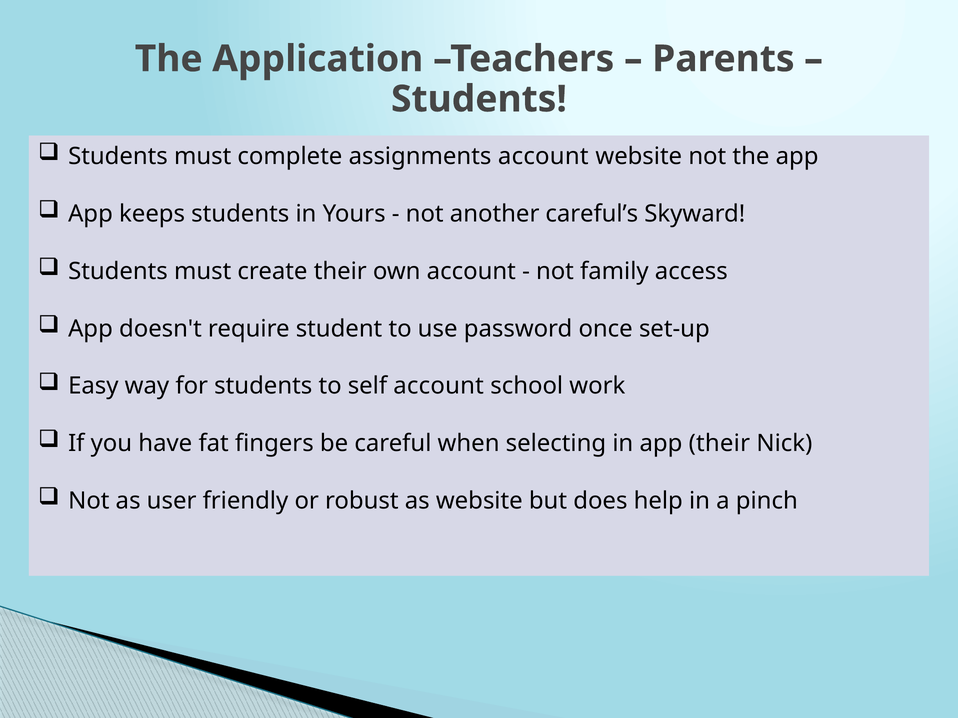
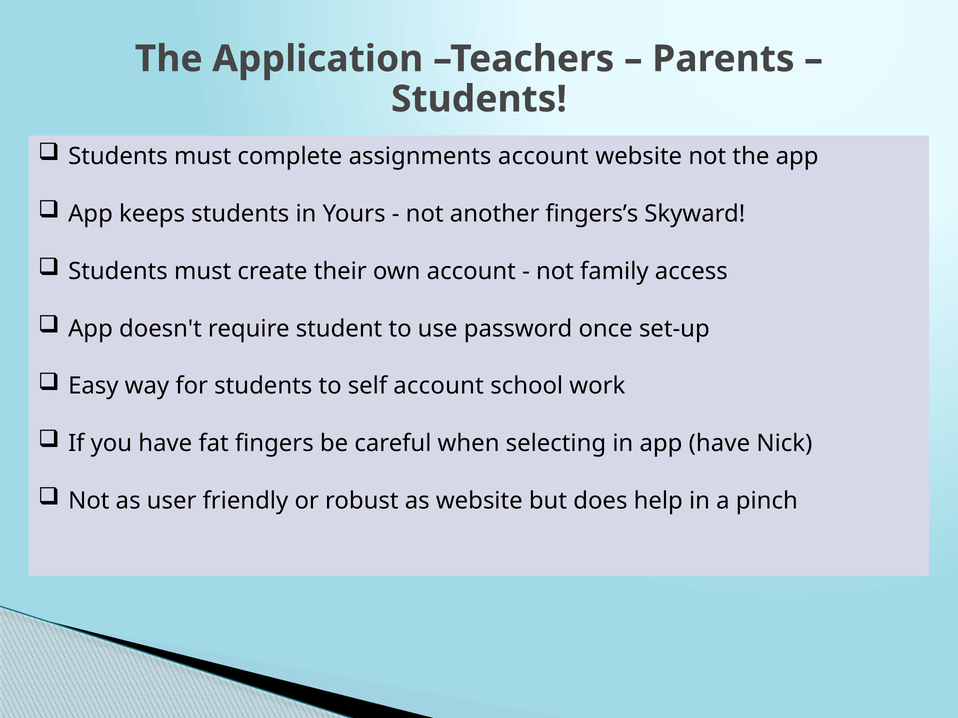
careful’s: careful’s -> fingers’s (592, 214)
app their: their -> have (719, 444)
